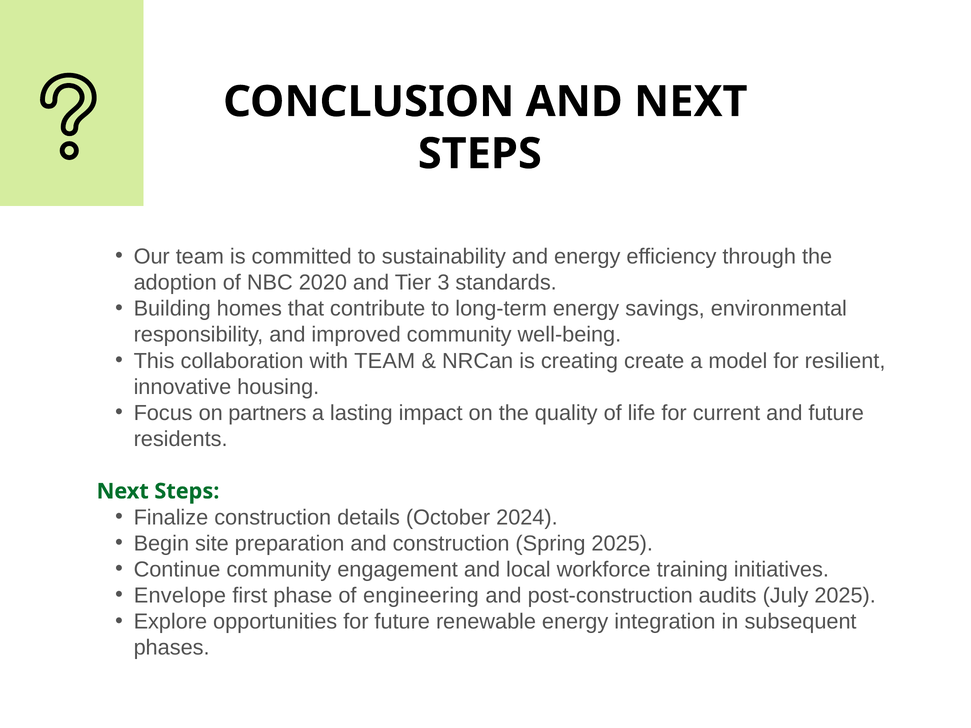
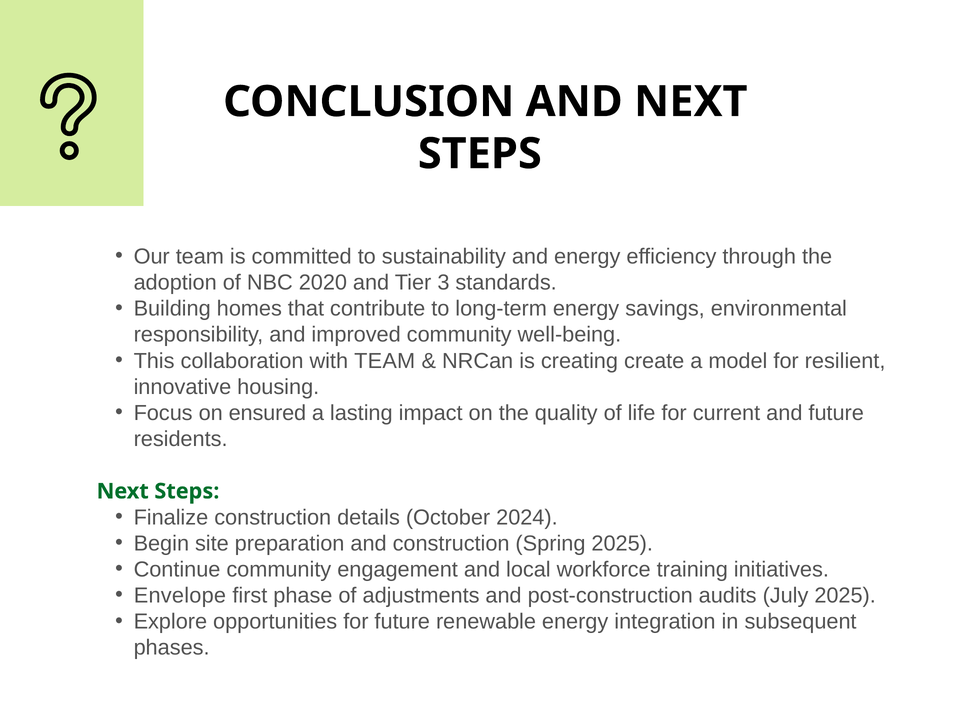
partners: partners -> ensured (267, 413)
engineering: engineering -> adjustments (421, 596)
